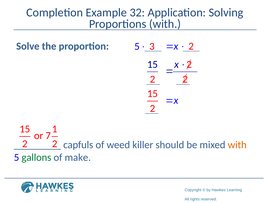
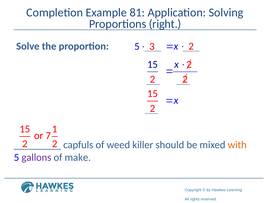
32: 32 -> 81 (137, 13)
Proportions with: with -> right (165, 24)
gallons colour: green -> purple (36, 157)
